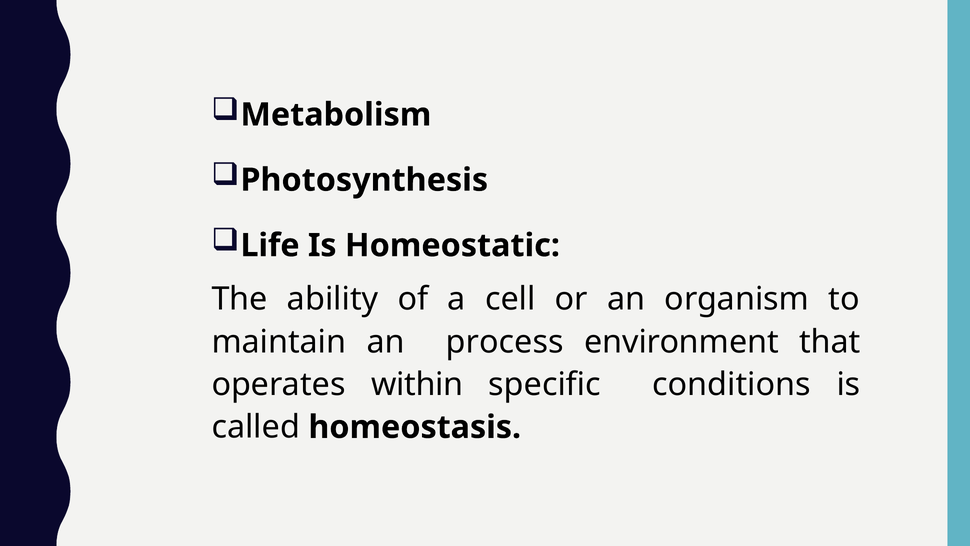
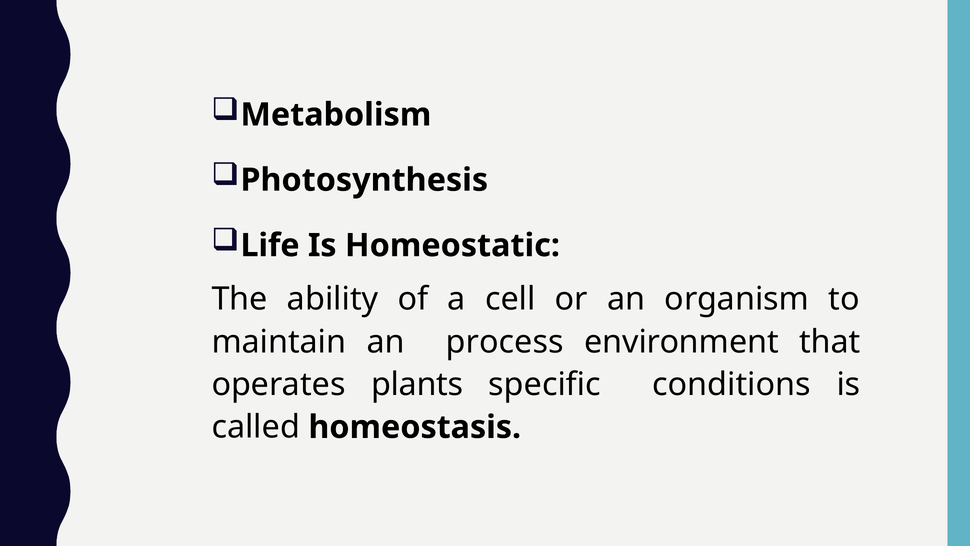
within: within -> plants (417, 384)
